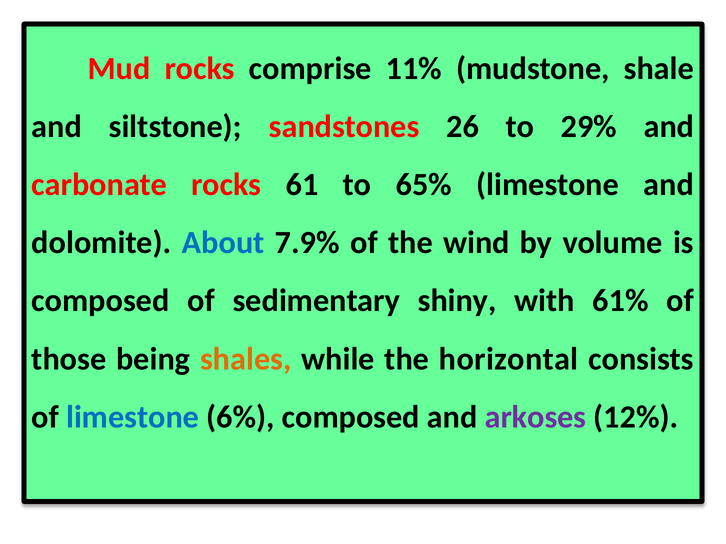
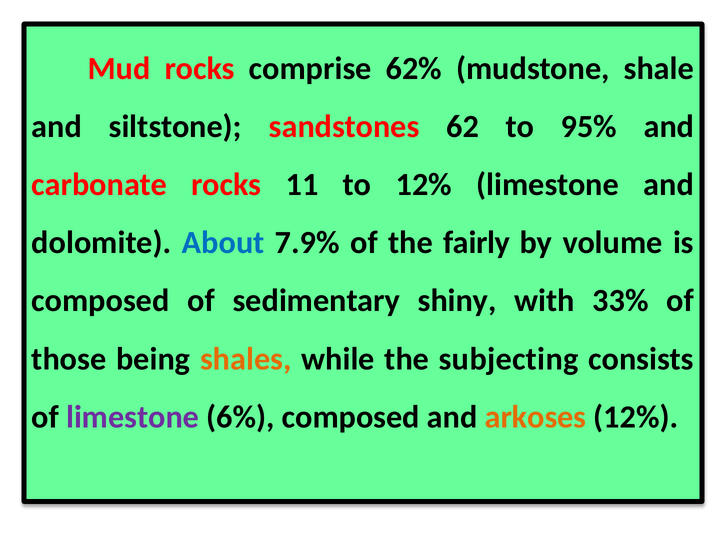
11%: 11% -> 62% (414, 69)
26: 26 -> 62 (463, 127)
29%: 29% -> 95% (589, 127)
61: 61 -> 11 (302, 185)
to 65%: 65% -> 12% (424, 185)
wind: wind -> fairly (477, 243)
61%: 61% -> 33% (621, 301)
horizontal: horizontal -> subjecting (509, 359)
limestone colour: blue -> purple (133, 417)
arkoses colour: purple -> orange (535, 417)
